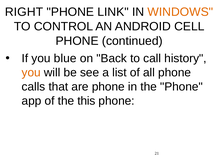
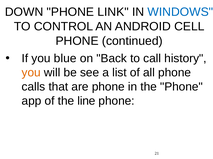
RIGHT: RIGHT -> DOWN (24, 12)
WINDOWS colour: orange -> blue (180, 12)
this: this -> line (86, 101)
